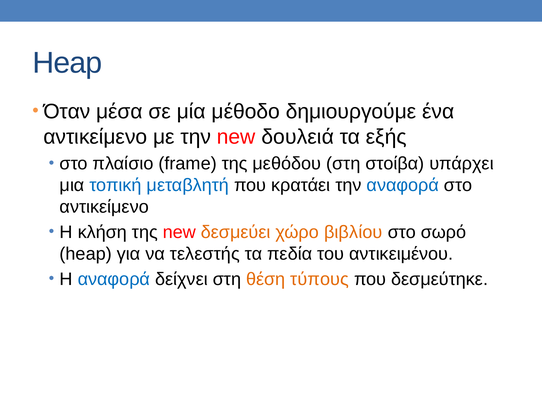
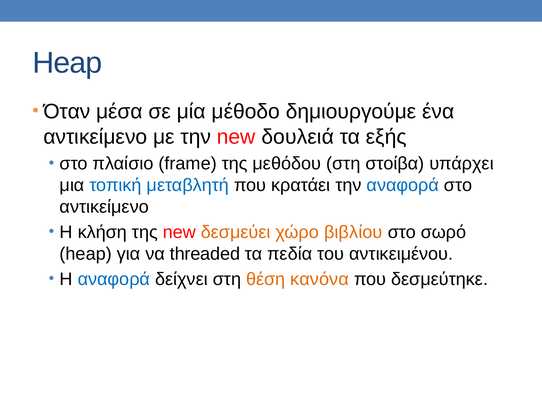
τελεστής: τελεστής -> threaded (205, 254)
τύπους: τύπους -> κανόνα (320, 280)
